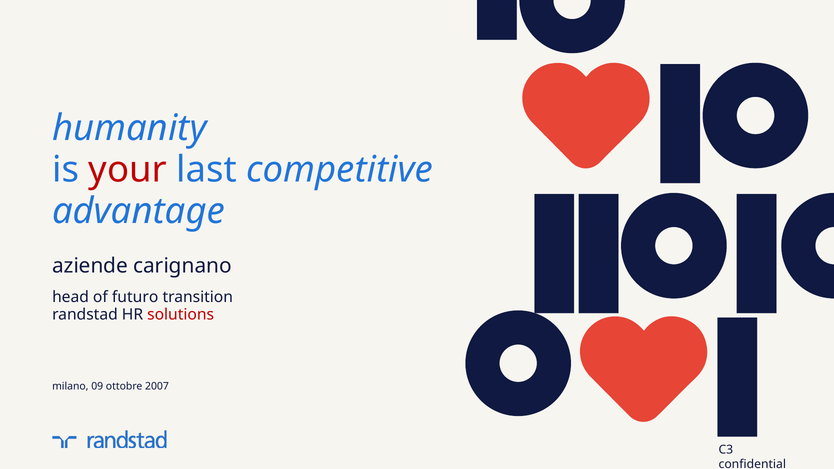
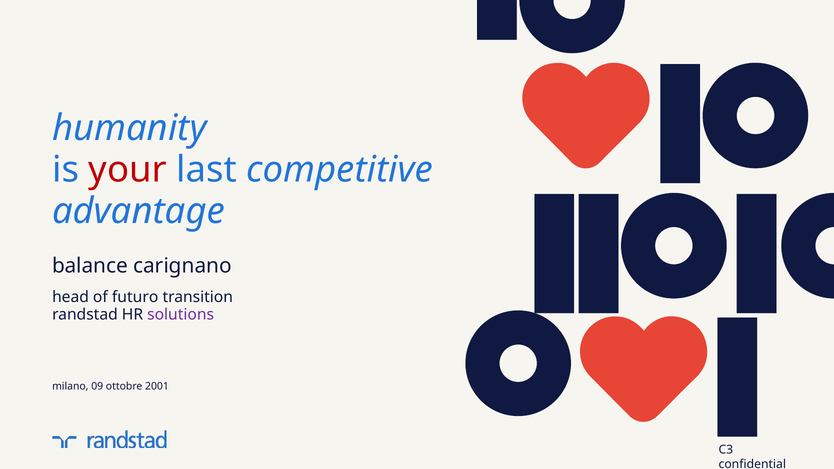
aziende: aziende -> balance (90, 266)
solutions colour: red -> purple (181, 315)
2007: 2007 -> 2001 (157, 387)
